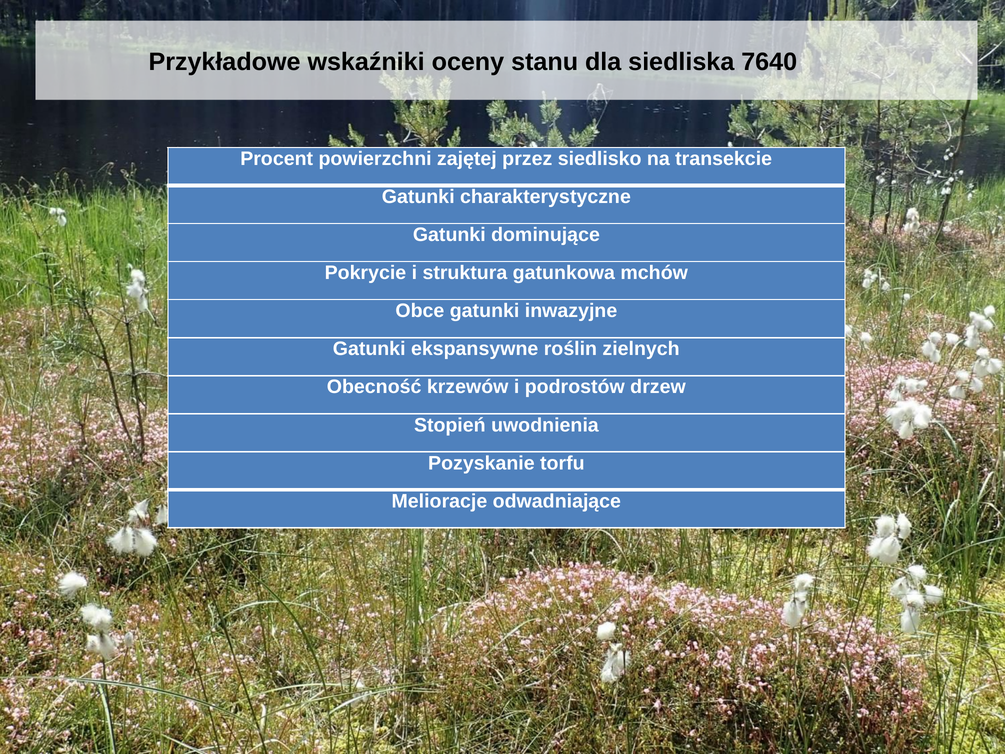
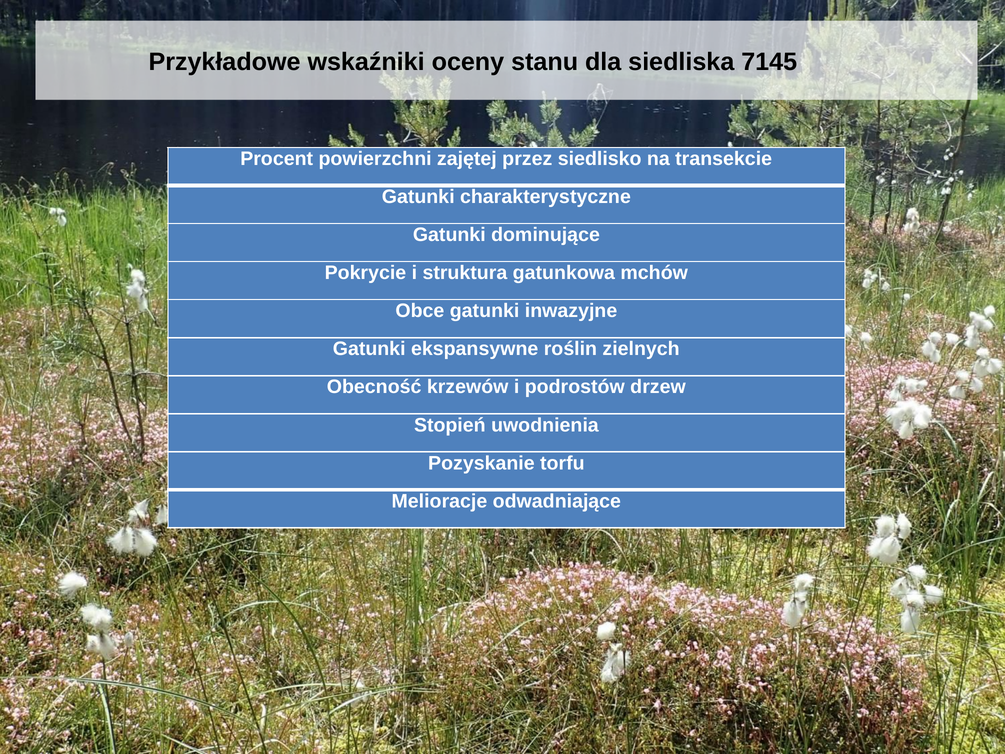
7640: 7640 -> 7145 (769, 62)
